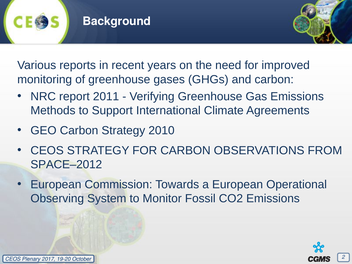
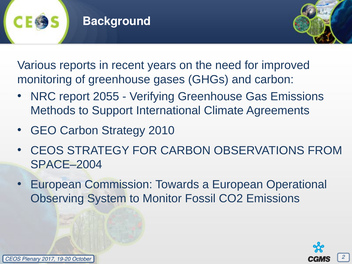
2011: 2011 -> 2055 (106, 96)
SPACE–2012: SPACE–2012 -> SPACE–2004 (66, 164)
